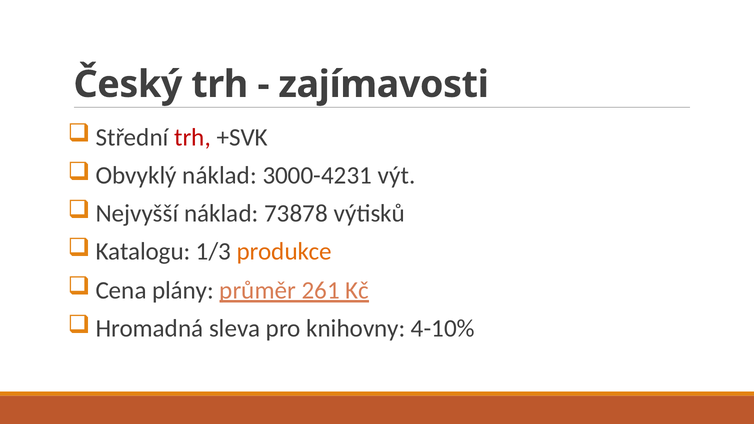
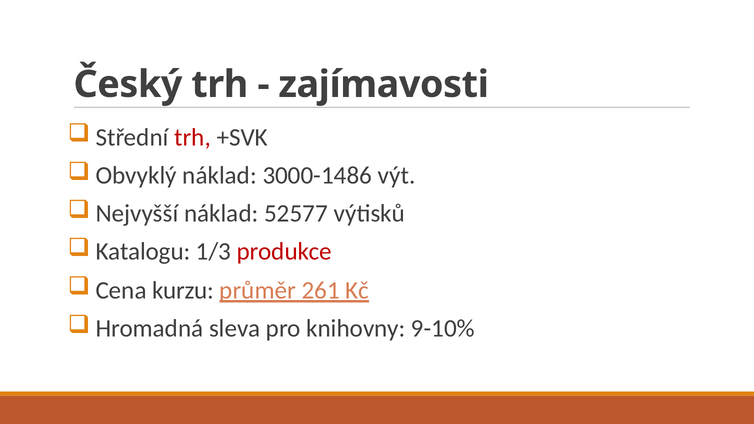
3000-4231: 3000-4231 -> 3000-1486 (317, 175)
73878: 73878 -> 52577 (296, 214)
produkce colour: orange -> red (284, 252)
plány: plány -> kurzu (183, 290)
4-10%: 4-10% -> 9-10% (443, 329)
